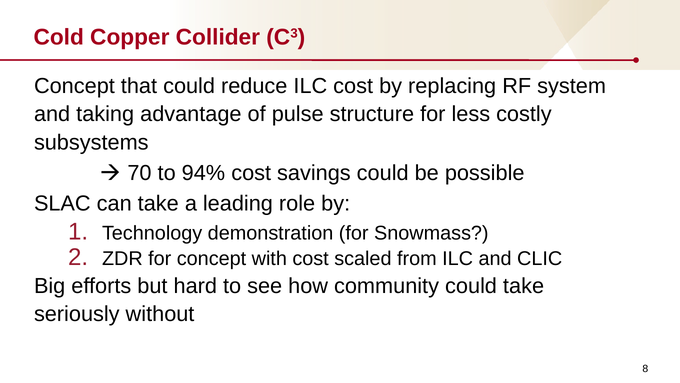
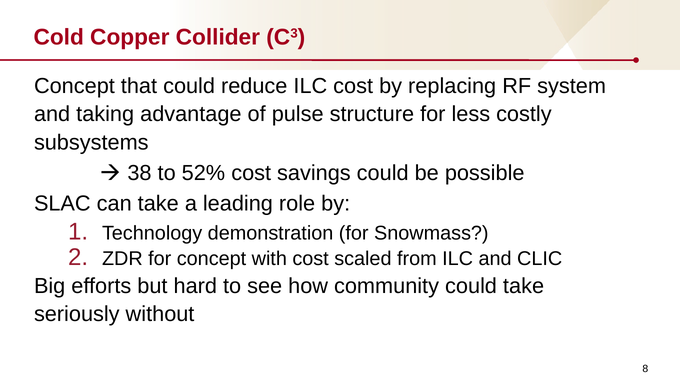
70: 70 -> 38 (140, 173)
94%: 94% -> 52% (203, 173)
